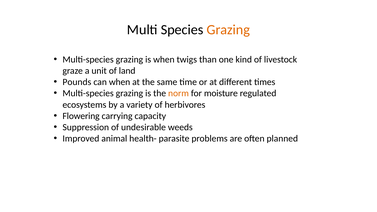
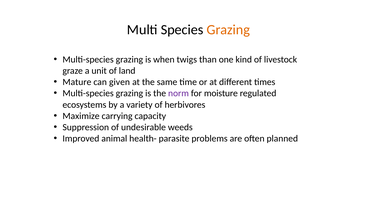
Pounds: Pounds -> Mature (77, 82)
can when: when -> given (120, 82)
norm colour: orange -> purple (178, 93)
Flowering: Flowering -> Maximize (81, 116)
